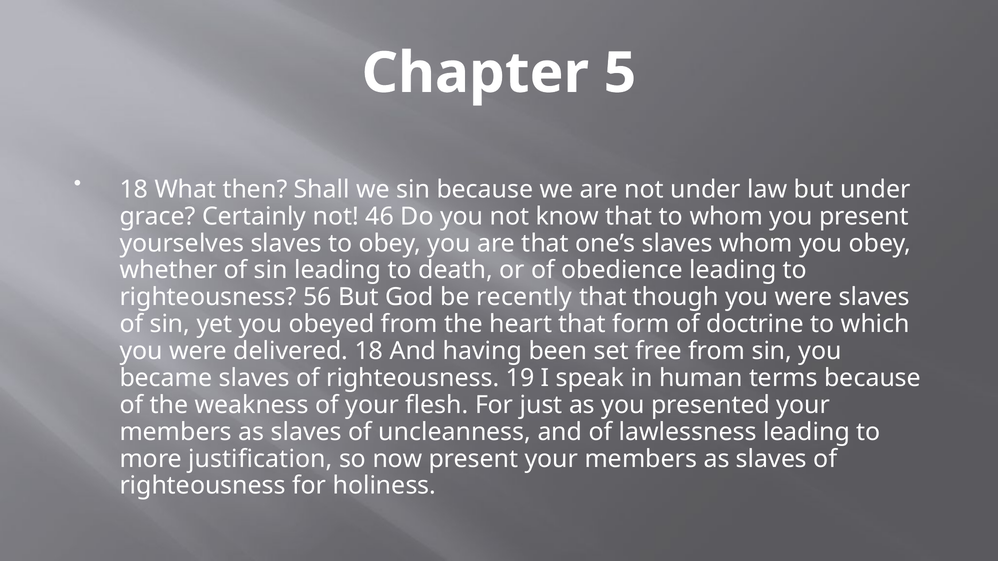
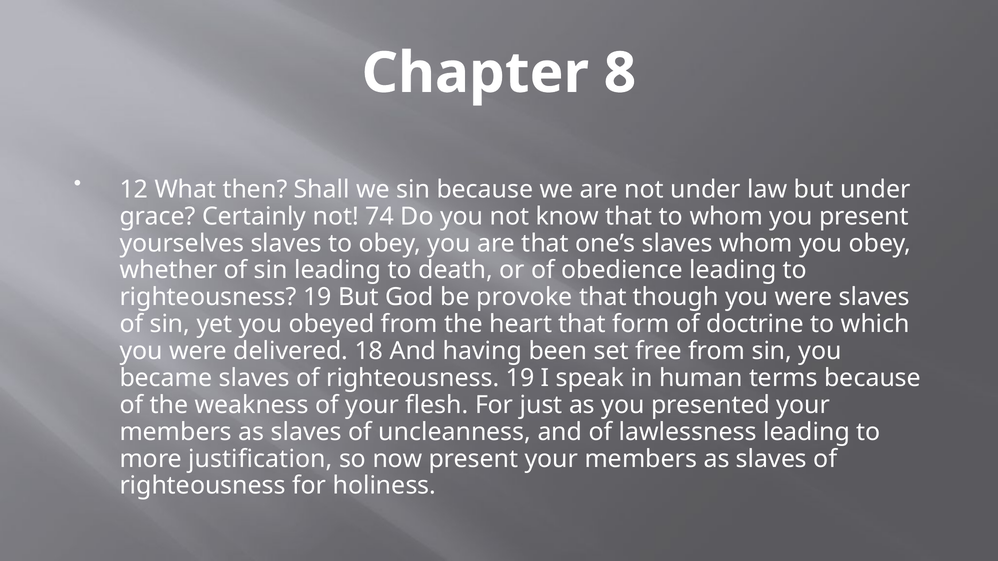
5: 5 -> 8 (620, 73)
18: 18 -> 12 (134, 190)
46: 46 -> 74 (380, 217)
56: 56 -> 19 (317, 297)
recently: recently -> provoke (524, 297)
